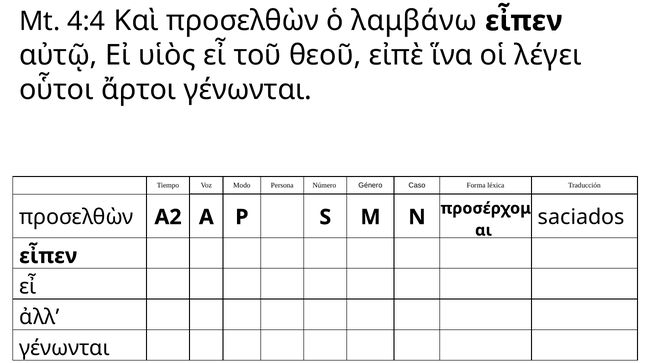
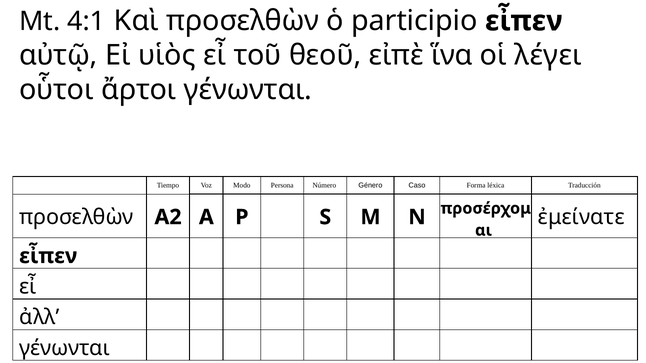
4:4: 4:4 -> 4:1 (86, 22)
λαμβάνω: λαμβάνω -> participio (414, 21)
saciados: saciados -> ἐμείνατε (581, 217)
